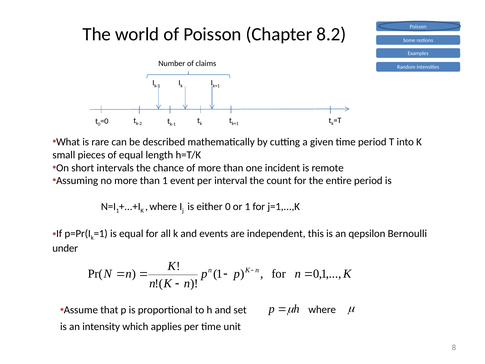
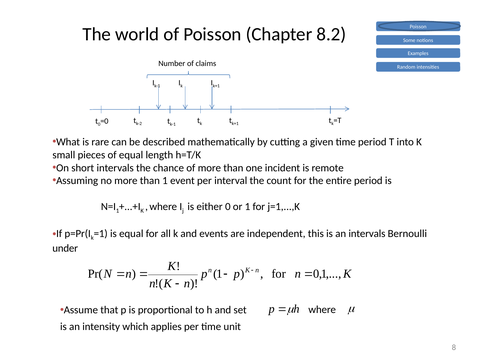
an qepsilon: qepsilon -> intervals (367, 233)
